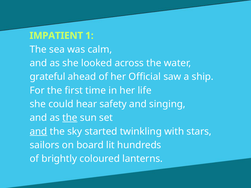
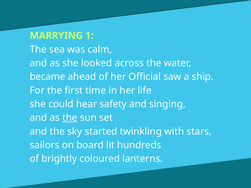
IMPATIENT: IMPATIENT -> MARRYING (56, 36)
grateful: grateful -> became (48, 77)
and underline: present -> none (38, 132)
